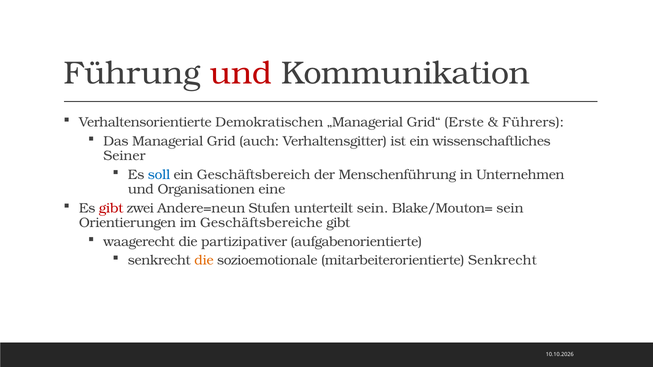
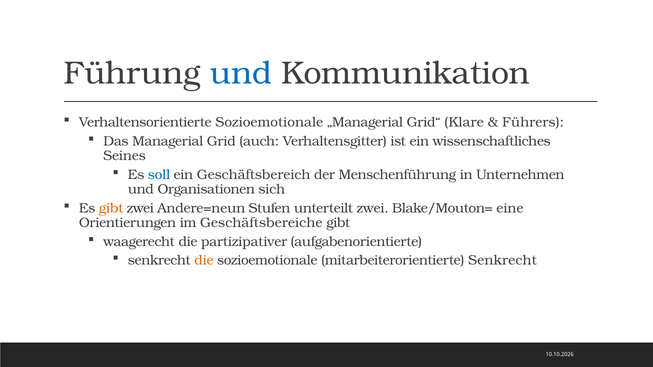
und colour: red -> blue (241, 73)
Verhaltensorientierte Demokratischen: Demokratischen -> Sozioemotionale (269, 123)
Erste: Erste -> Klare (464, 123)
Seiner: Seiner -> Seines (125, 156)
eine: eine -> sich (272, 189)
gibt colour: red -> orange (111, 208)
unterteilt sein: sein -> zwei (373, 208)
Blake/Mouton= sein: sein -> eine (510, 208)
